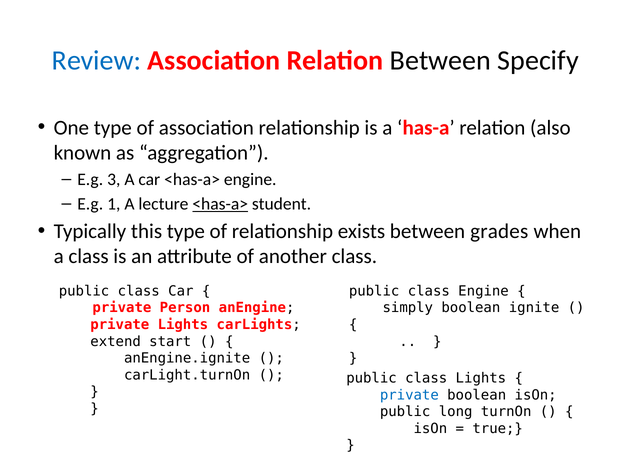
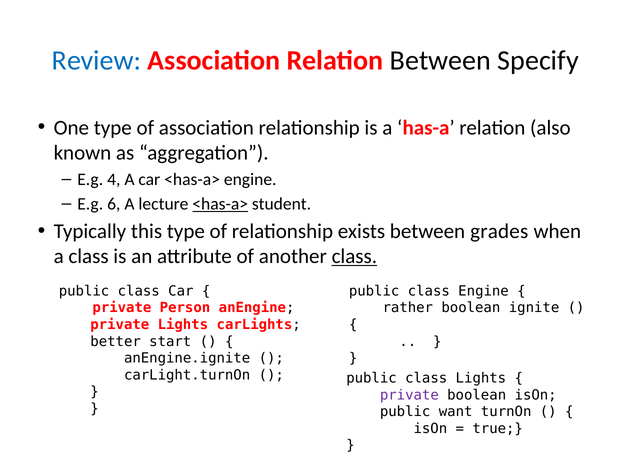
3: 3 -> 4 (114, 179)
1: 1 -> 6 (114, 204)
class underline: none -> present (354, 257)
simply: simply -> rather (408, 308)
extend: extend -> better (116, 342)
private colour: blue -> purple (409, 395)
long: long -> want (456, 412)
